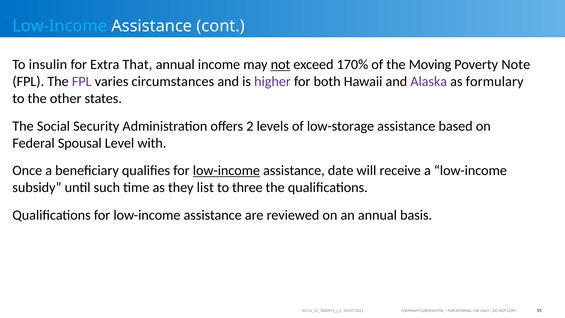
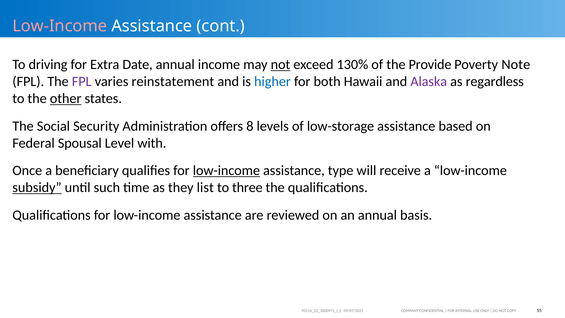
Low-Income colour: light blue -> pink (60, 26)
insulin: insulin -> driving (48, 65)
That: That -> Date (138, 65)
170%: 170% -> 130% (352, 65)
Moving: Moving -> Provide (430, 65)
circumstances: circumstances -> reinstatement (173, 82)
higher colour: purple -> blue (272, 82)
formulary: formulary -> regardless (495, 82)
other underline: none -> present (66, 98)
2: 2 -> 8 (250, 126)
date: date -> type (341, 171)
subsidy underline: none -> present (37, 187)
